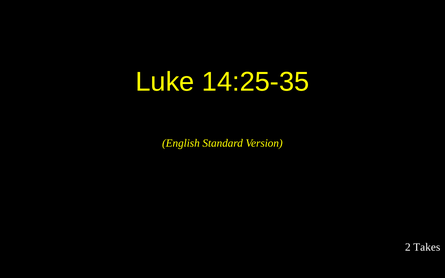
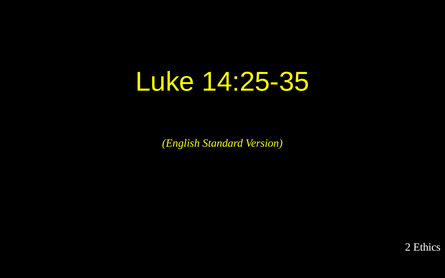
Takes: Takes -> Ethics (427, 247)
